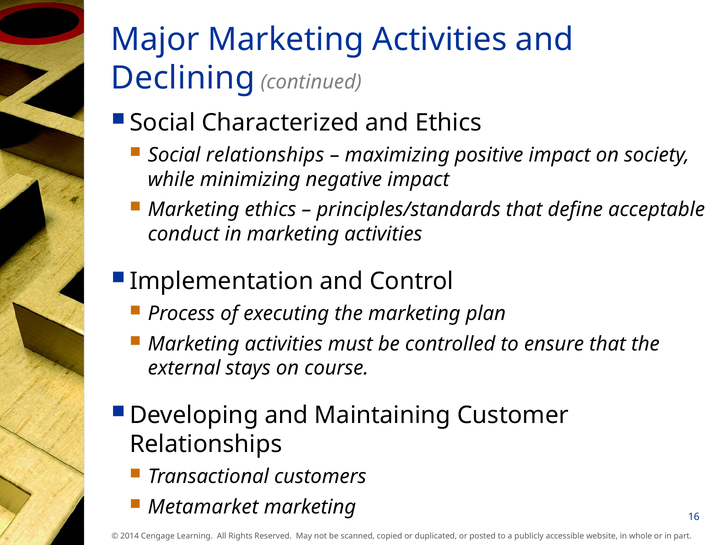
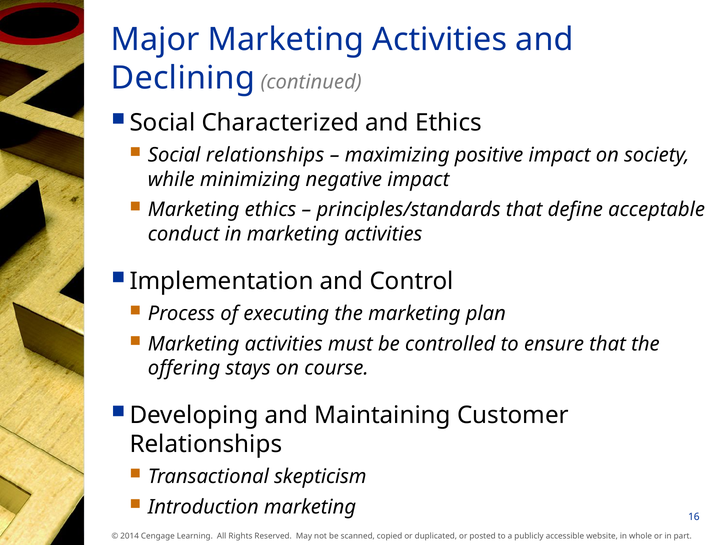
external: external -> offering (184, 368)
customers: customers -> skepticism (320, 477)
Metamarket: Metamarket -> Introduction (203, 507)
